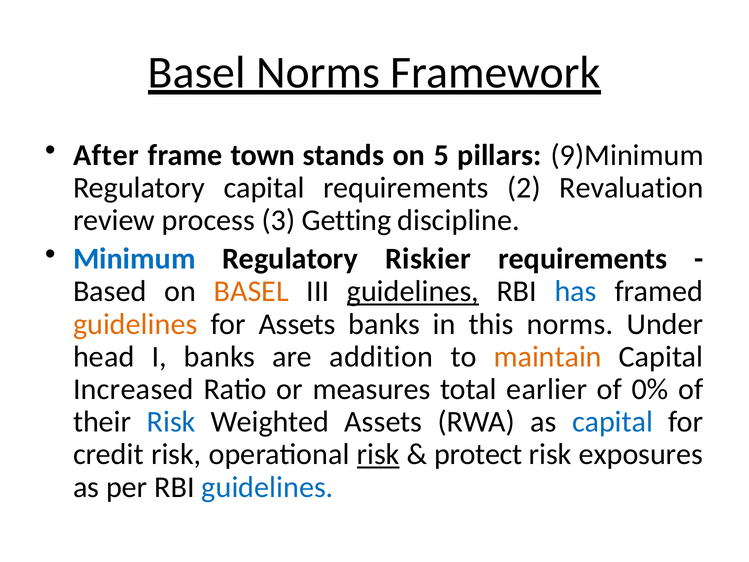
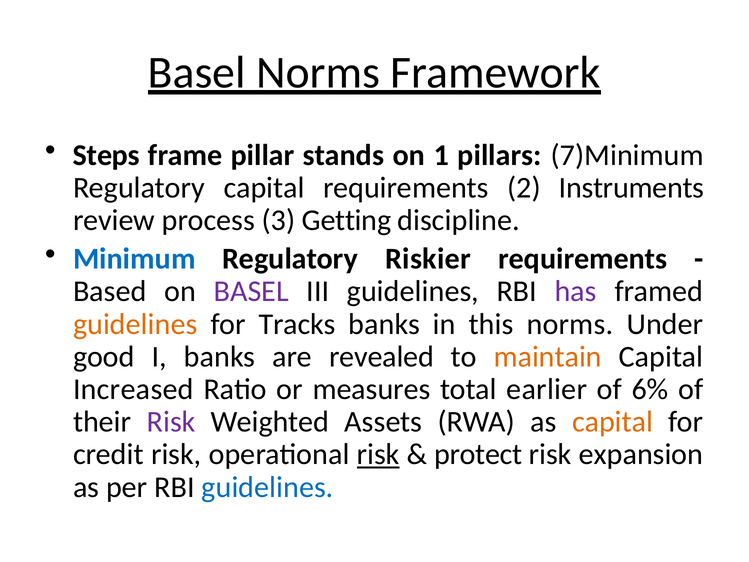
After: After -> Steps (106, 155)
town: town -> pillar (263, 155)
5: 5 -> 1 (441, 155)
9)Minimum: 9)Minimum -> 7)Minimum (627, 155)
Revaluation: Revaluation -> Instruments (632, 188)
BASEL colour: orange -> purple (251, 291)
guidelines underline: present -> none (413, 291)
has colour: blue -> purple (576, 291)
for Assets: Assets -> Tracks (297, 324)
head: head -> good (104, 357)
addition: addition -> revealed (381, 357)
0%: 0% -> 6% (650, 389)
Risk colour: blue -> purple (171, 422)
capital colour: blue -> orange (613, 422)
exposures: exposures -> expansion (641, 454)
